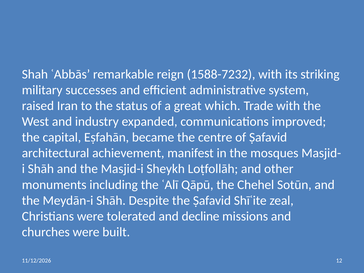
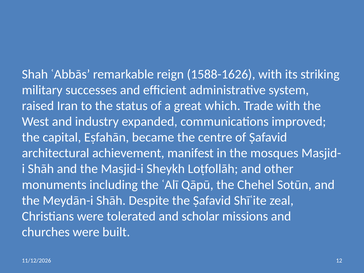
1588-7232: 1588-7232 -> 1588-1626 (221, 74)
decline: decline -> scholar (201, 216)
